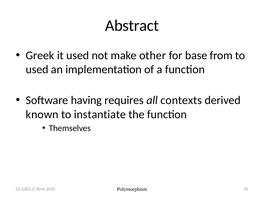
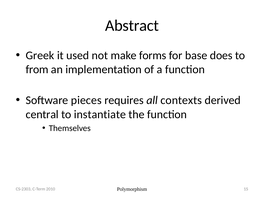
other: other -> forms (153, 55)
from: from -> does (221, 55)
used: used -> from (37, 69)
having: having -> pieces (86, 100)
known: known -> central (42, 114)
